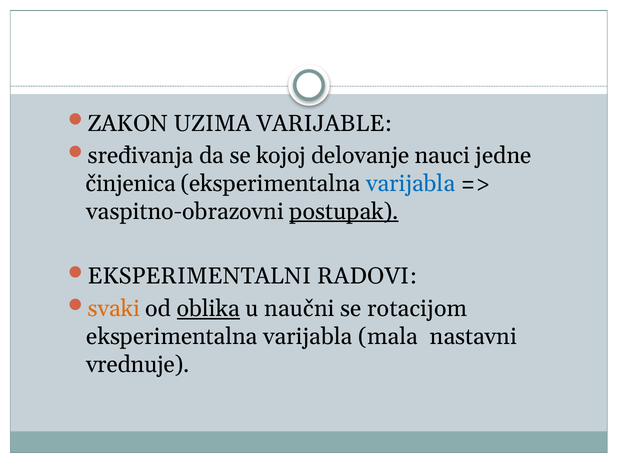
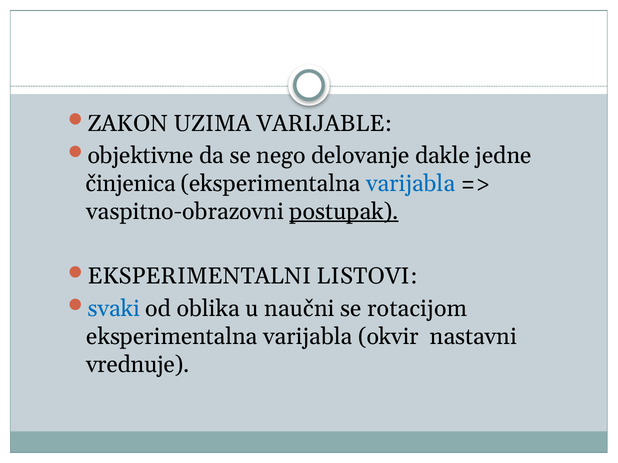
sređivanja: sređivanja -> objektivne (141, 156)
kojoj: kojoj -> nego (281, 156)
nauci: nauci -> dakle (442, 156)
RADOVI: RADOVI -> LISTOVI (367, 277)
svaki colour: orange -> blue (114, 309)
oblika underline: present -> none (208, 309)
mala: mala -> okvir (388, 337)
